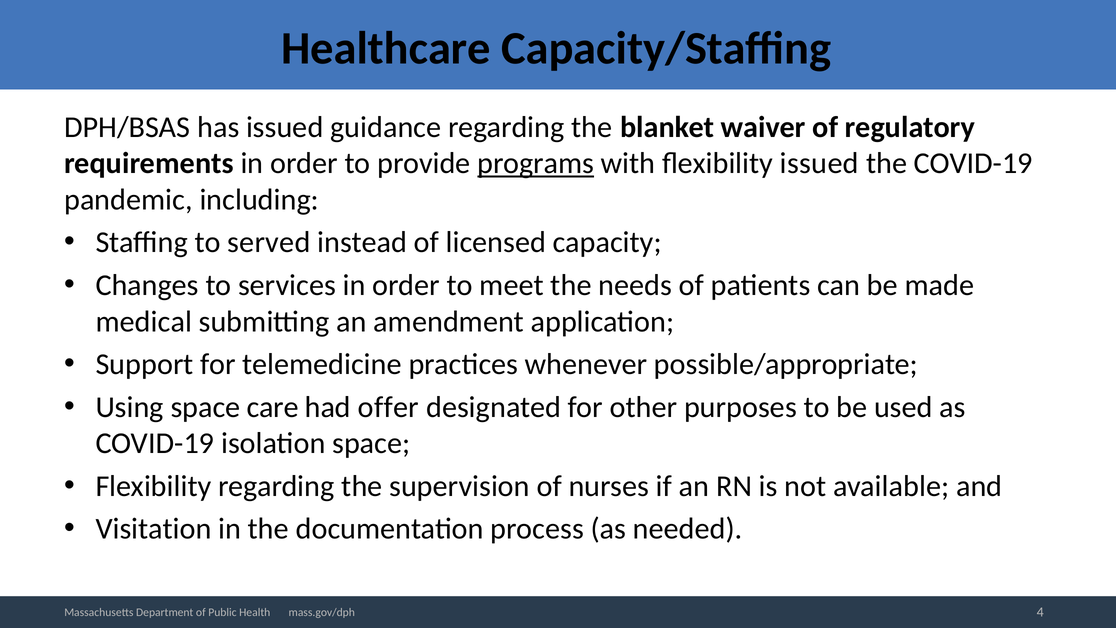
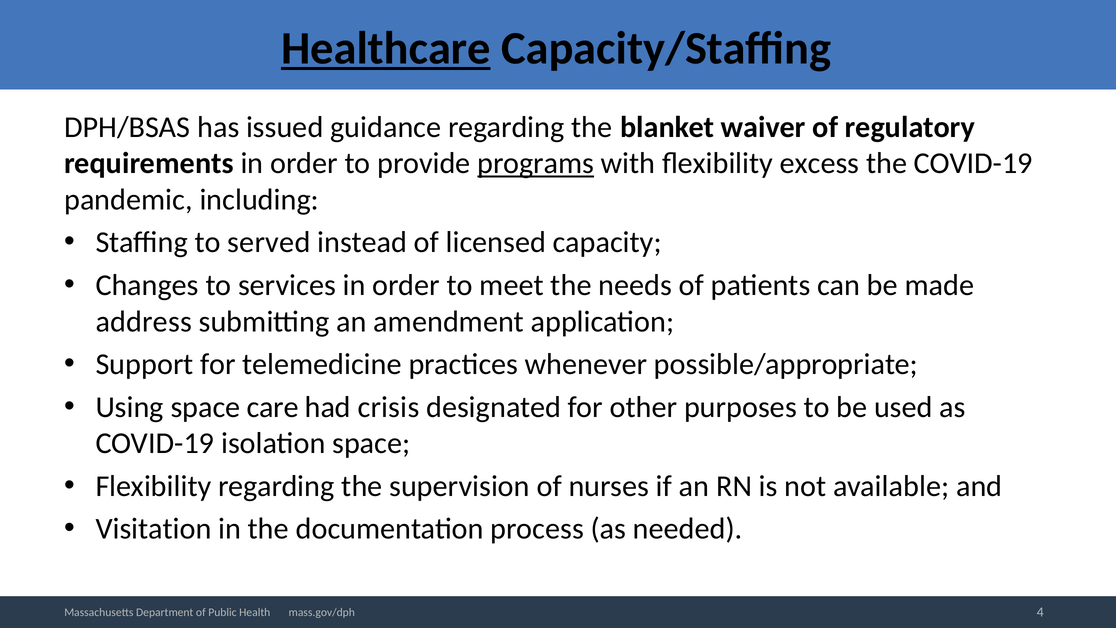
Healthcare underline: none -> present (386, 48)
flexibility issued: issued -> excess (820, 163)
medical: medical -> address (144, 321)
offer: offer -> crisis (389, 407)
